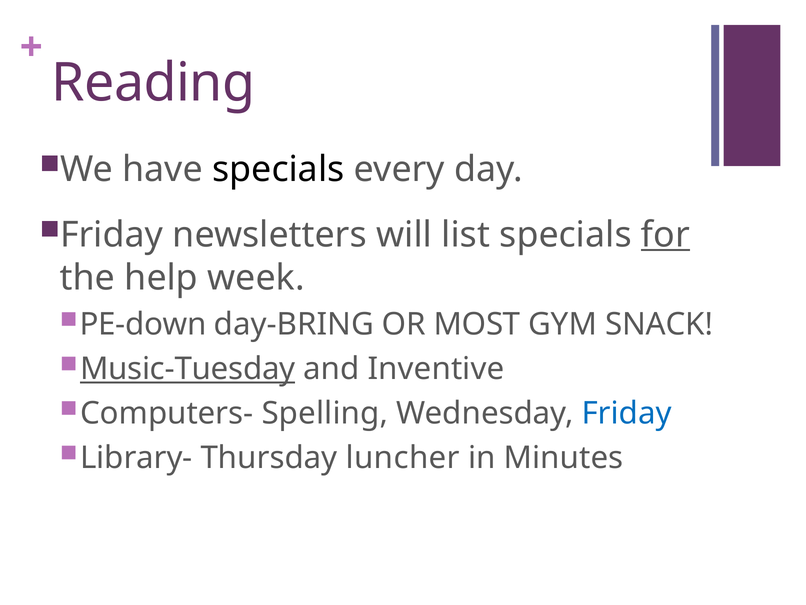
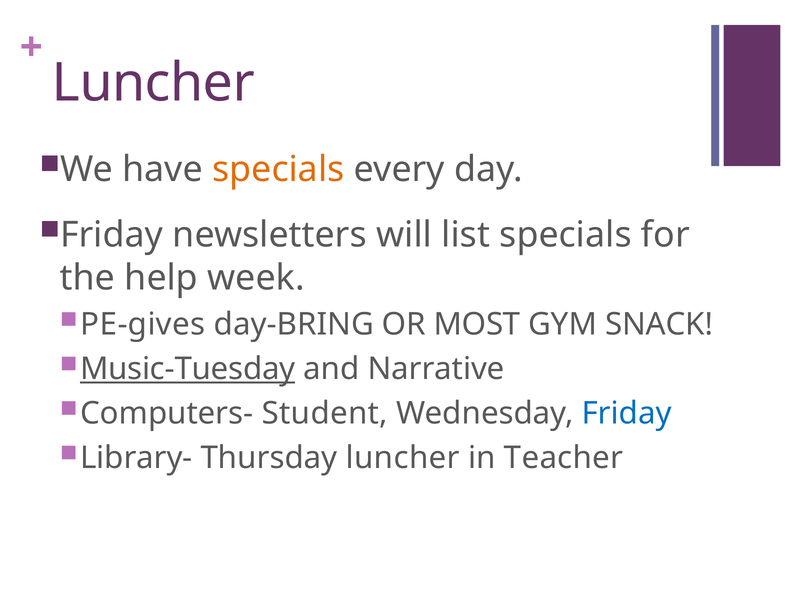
Reading: Reading -> Luncher (153, 83)
specials colour: black -> orange (278, 169)
for underline: present -> none (665, 234)
PE-down: PE-down -> PE-gives (143, 324)
Inventive: Inventive -> Narrative (436, 369)
Spelling: Spelling -> Student (325, 413)
Minutes: Minutes -> Teacher (564, 457)
